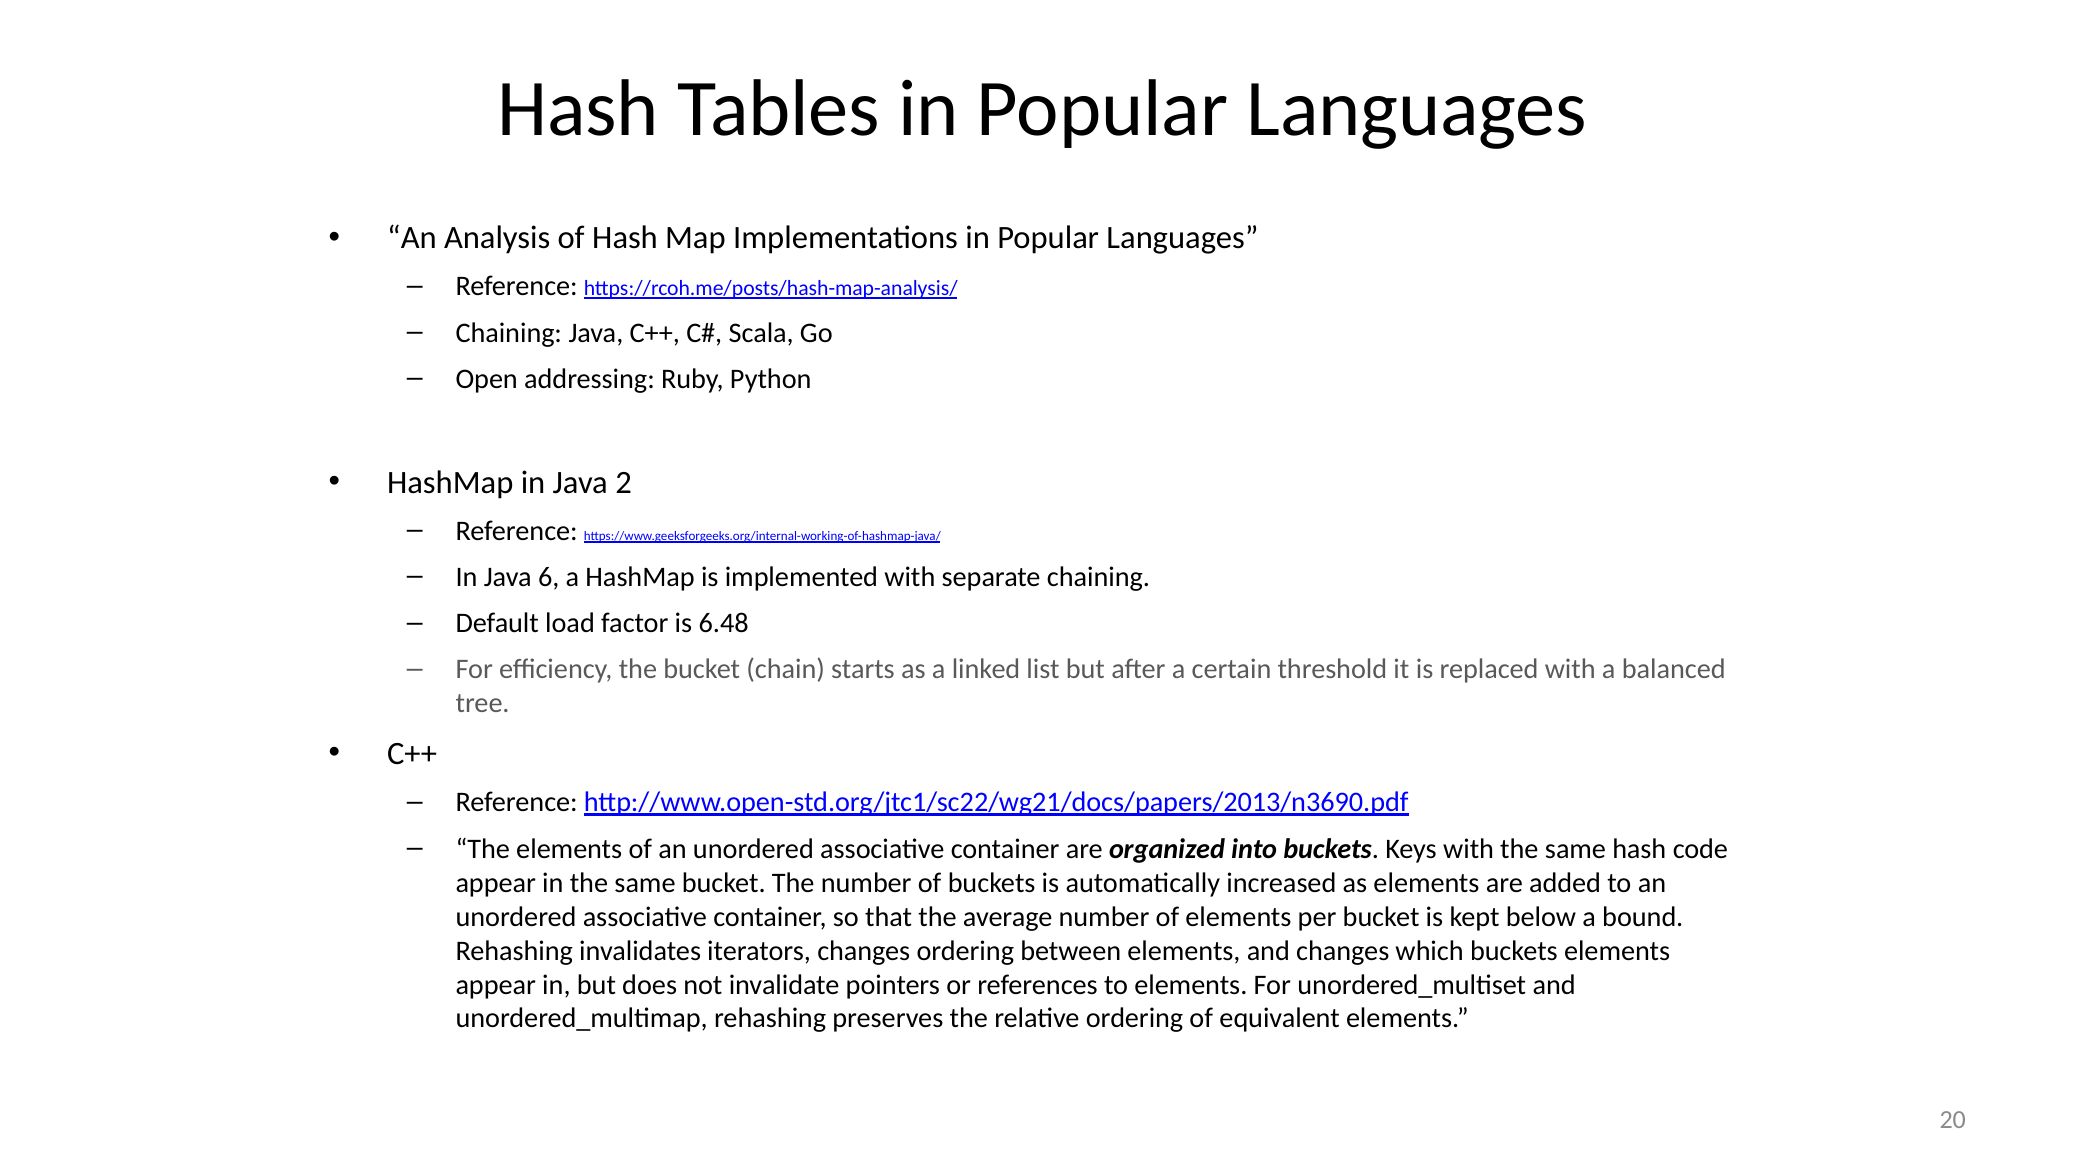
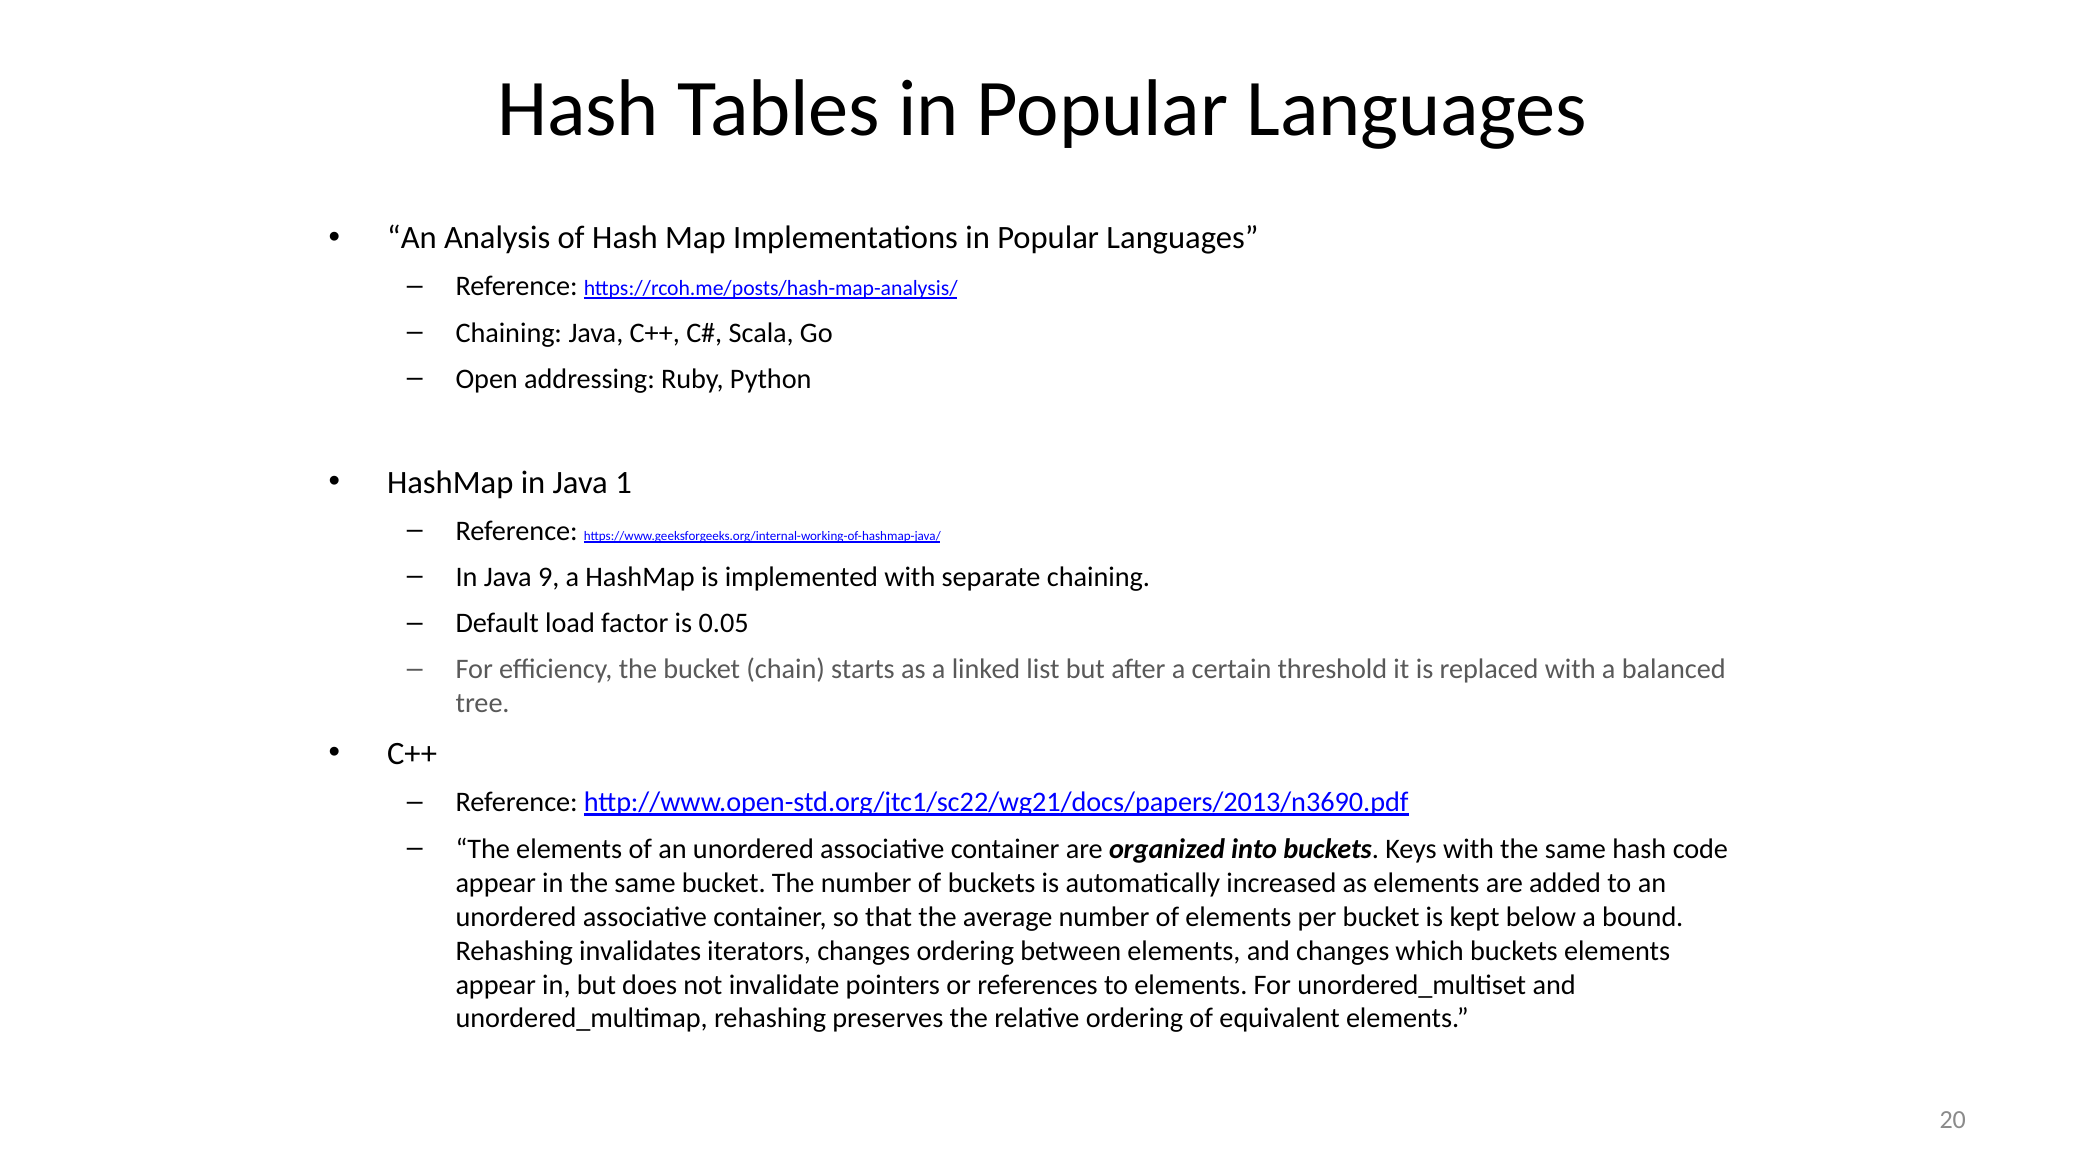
2: 2 -> 1 (623, 483)
6: 6 -> 9 (549, 577)
6.48: 6.48 -> 0.05 (724, 623)
